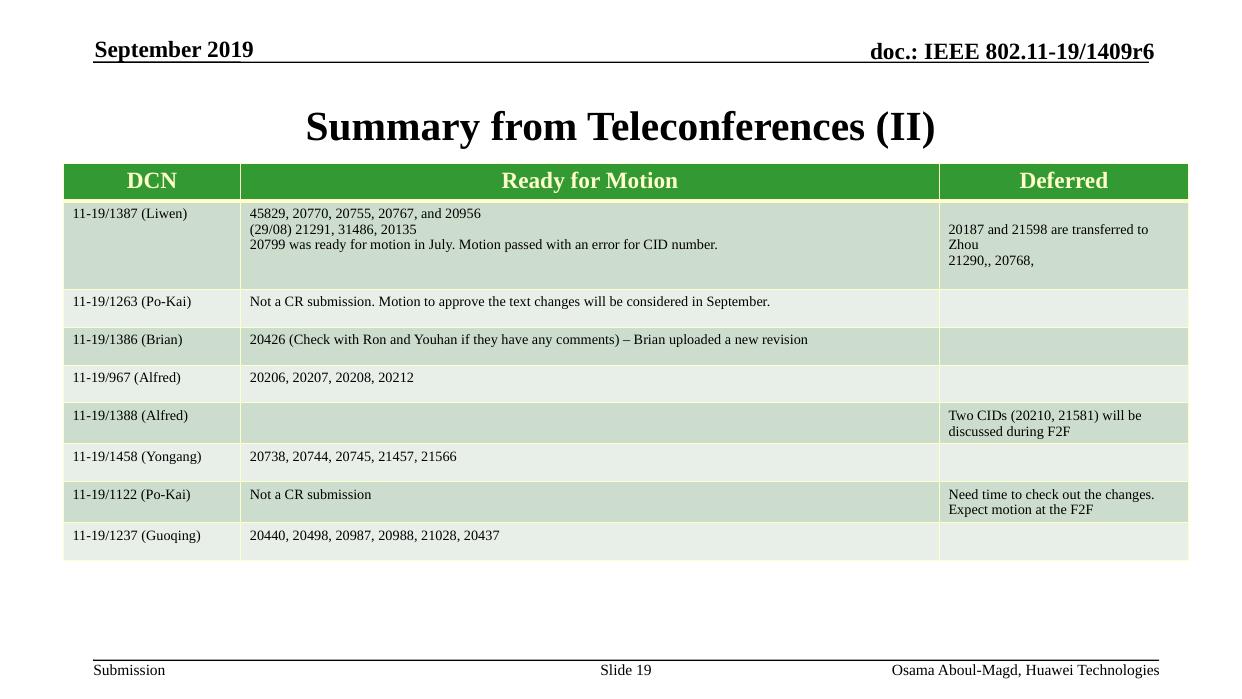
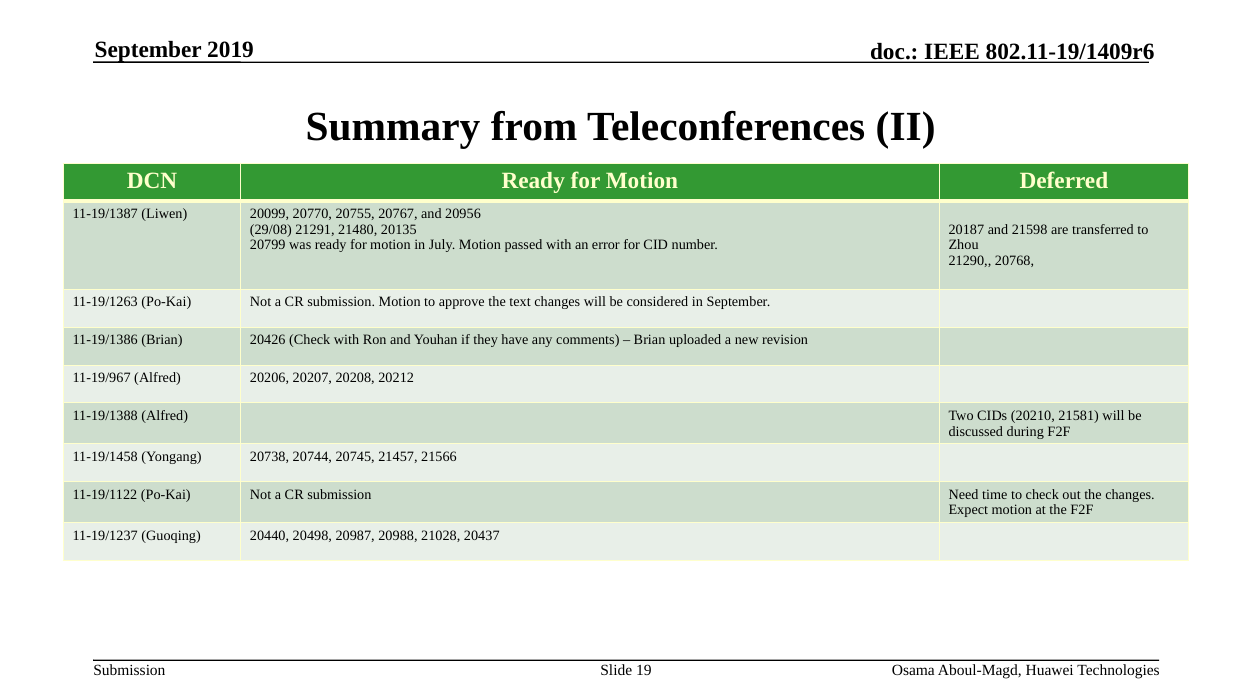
45829: 45829 -> 20099 (270, 213)
31486: 31486 -> 21480 (358, 229)
